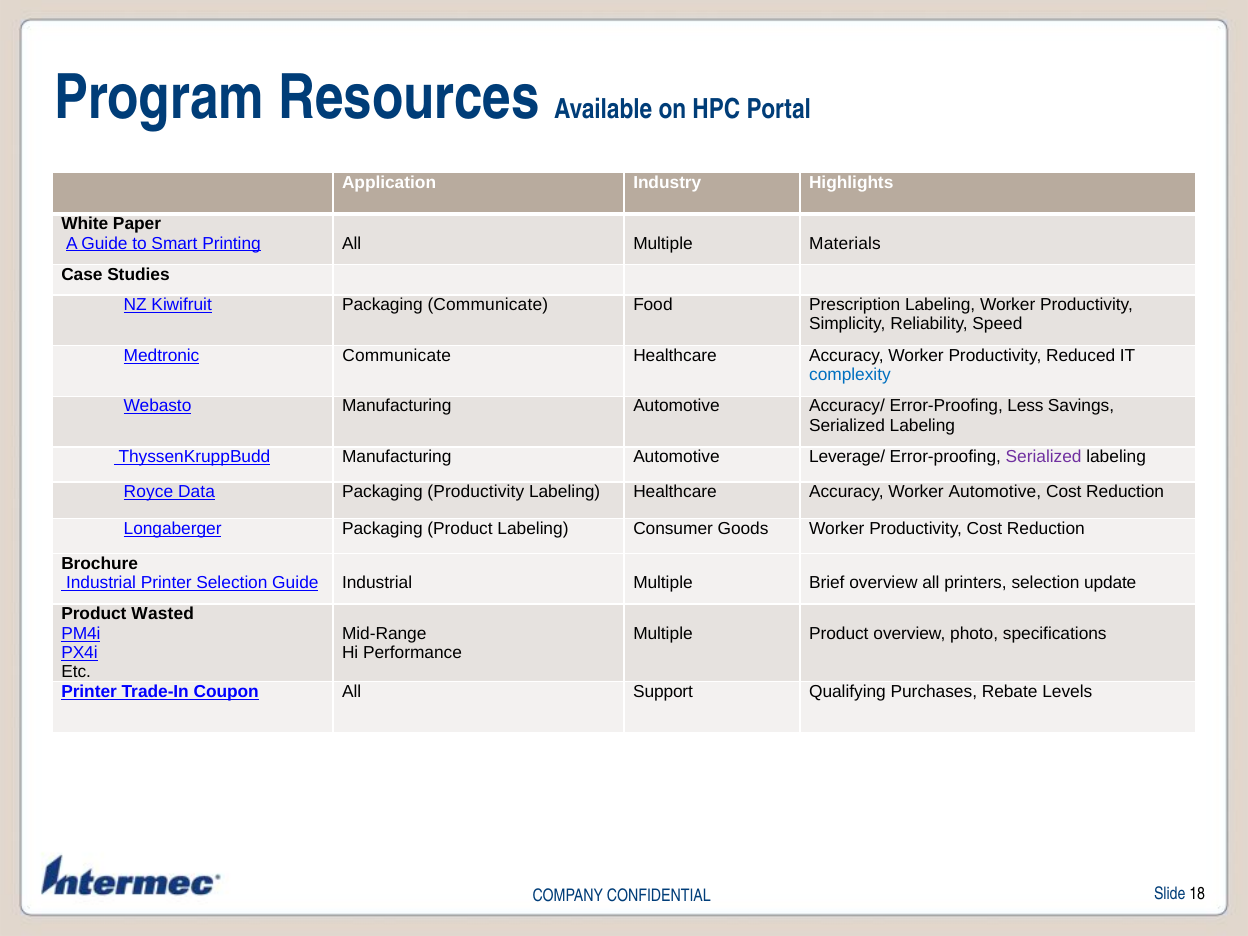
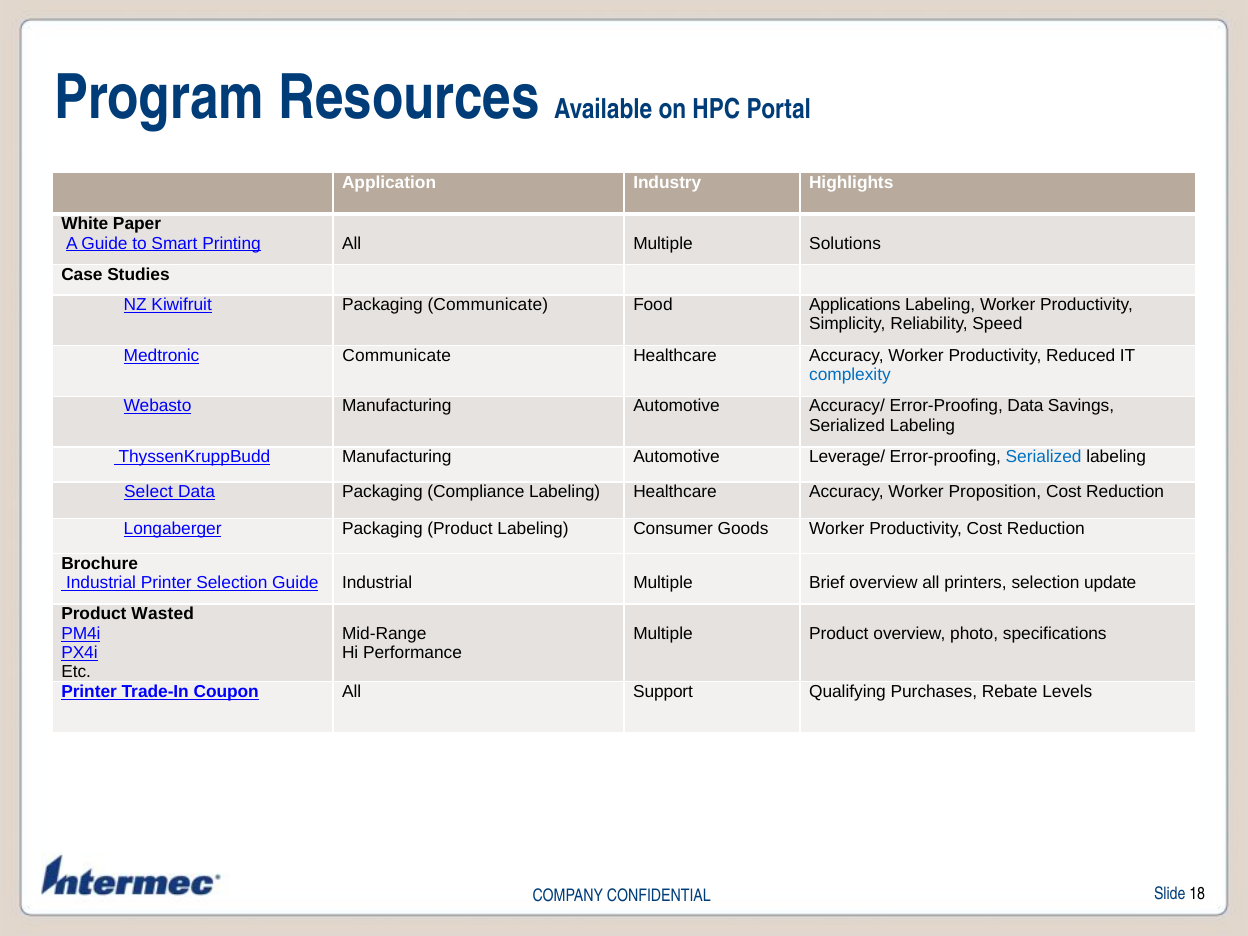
Materials: Materials -> Solutions (845, 243)
Prescription: Prescription -> Applications (855, 305)
Error-Proofing Less: Less -> Data (1025, 406)
Serialized colour: purple -> blue (1044, 457)
Royce: Royce -> Select (149, 492)
Packaging Productivity: Productivity -> Compliance (476, 492)
Worker Automotive: Automotive -> Proposition (995, 492)
